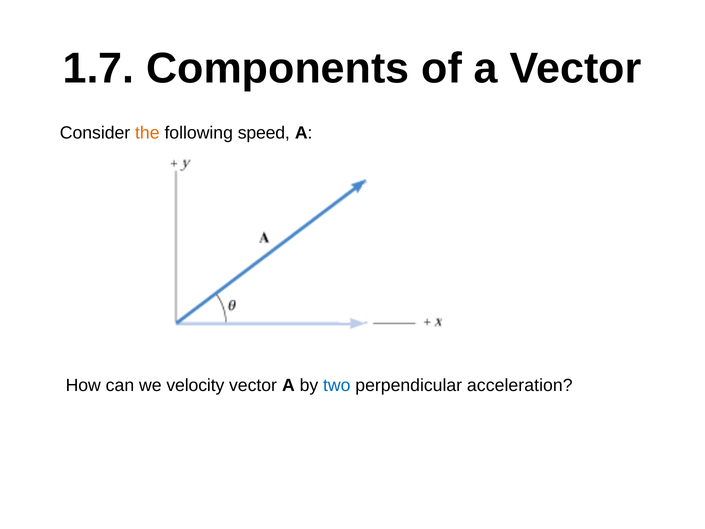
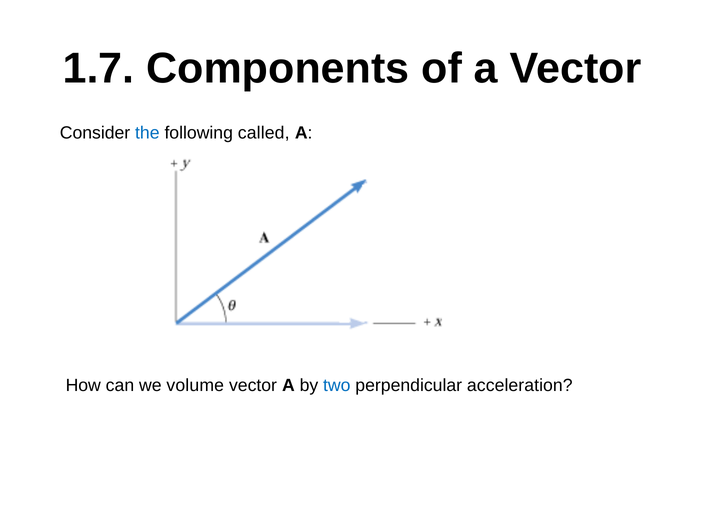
the colour: orange -> blue (147, 133)
speed: speed -> called (264, 133)
velocity: velocity -> volume (195, 385)
